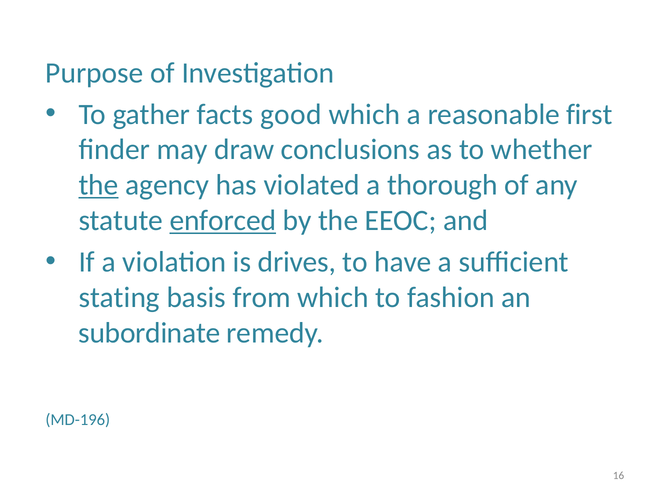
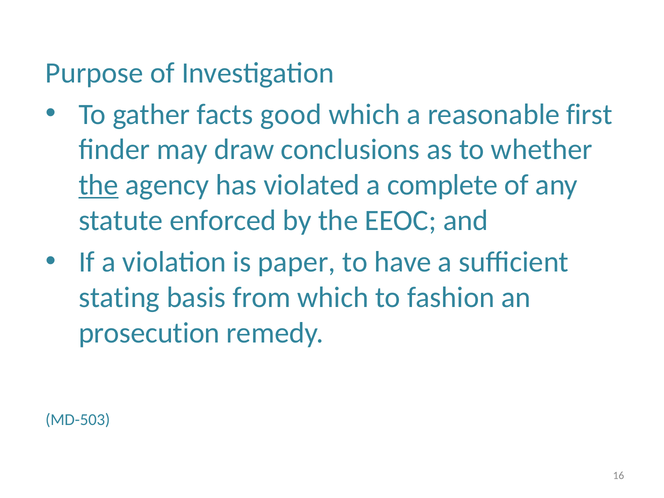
thorough: thorough -> complete (443, 185)
enforced underline: present -> none (223, 221)
drives: drives -> paper (297, 262)
subordinate: subordinate -> prosecution (149, 333)
MD-196: MD-196 -> MD-503 (78, 420)
